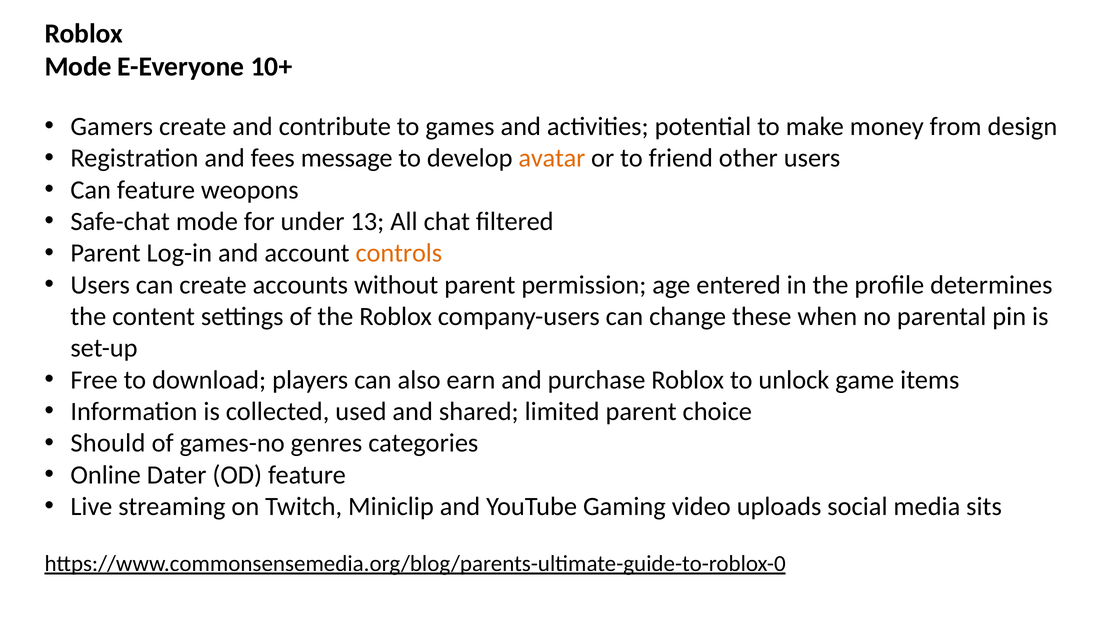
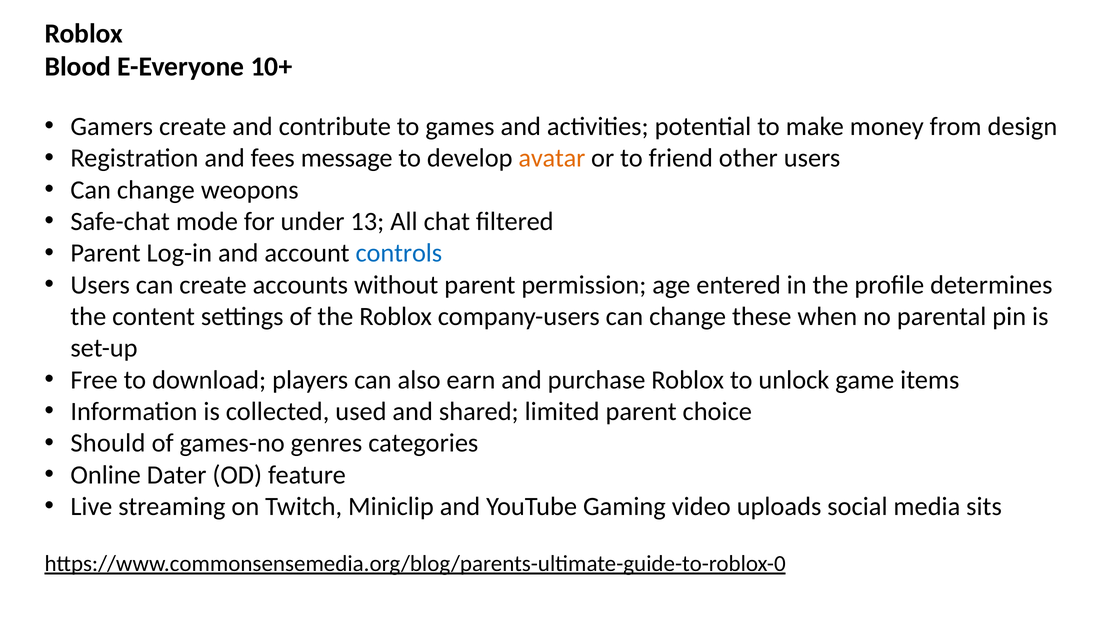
Mode: Mode -> Blood (78, 67)
feature: feature -> change (156, 190)
controls colour: orange -> blue (399, 253)
